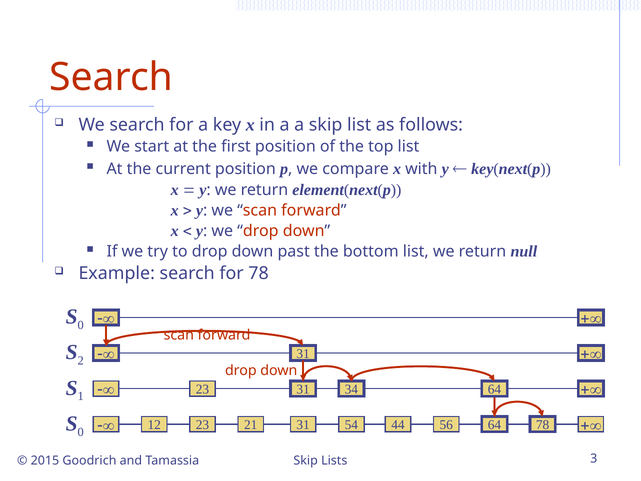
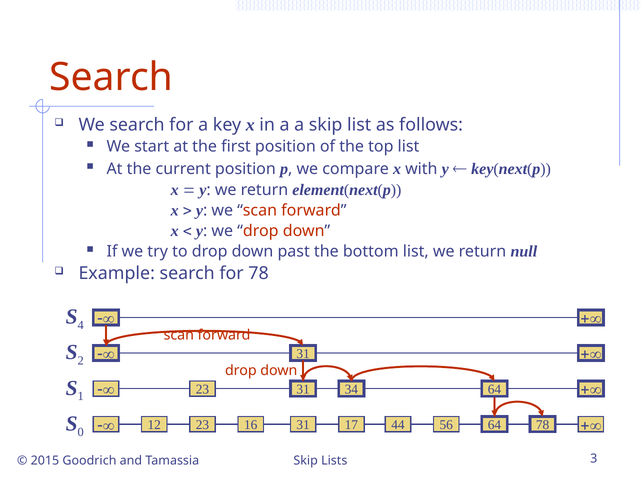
0: 0 -> 4 (81, 325)
54: 54 -> 17 (351, 425)
21: 21 -> 16 (251, 425)
